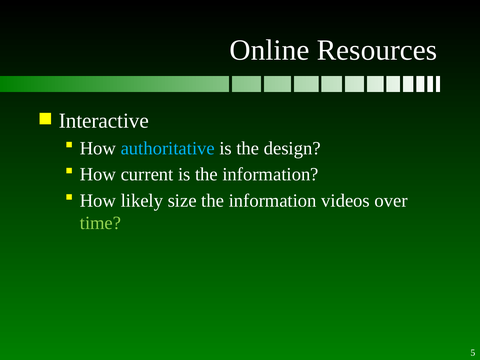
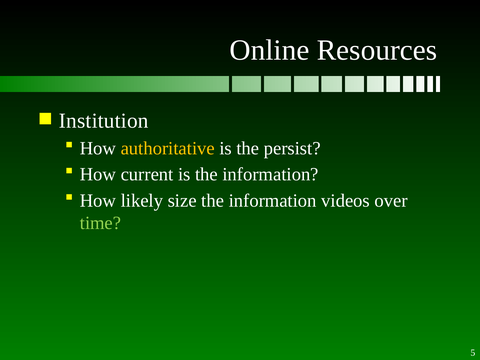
Interactive: Interactive -> Institution (104, 121)
authoritative colour: light blue -> yellow (168, 148)
design: design -> persist (292, 148)
